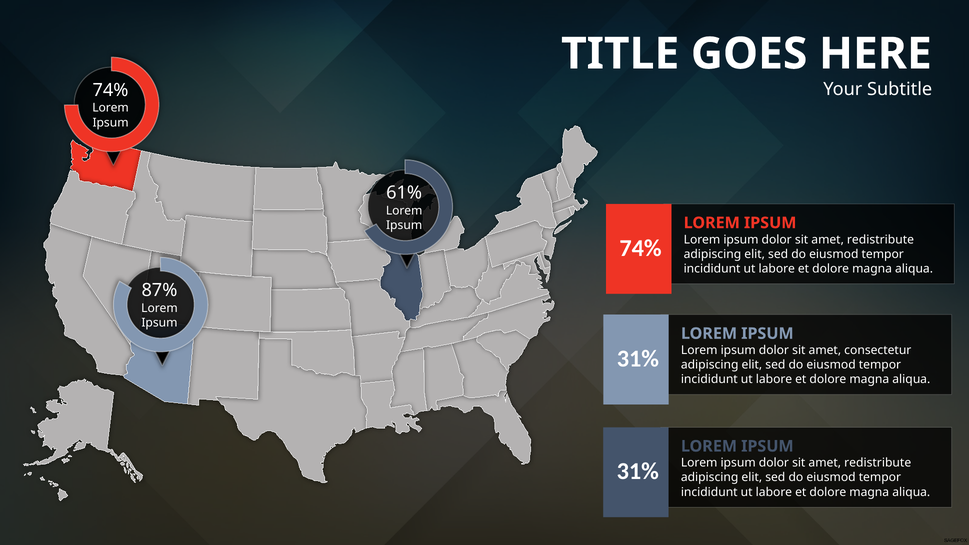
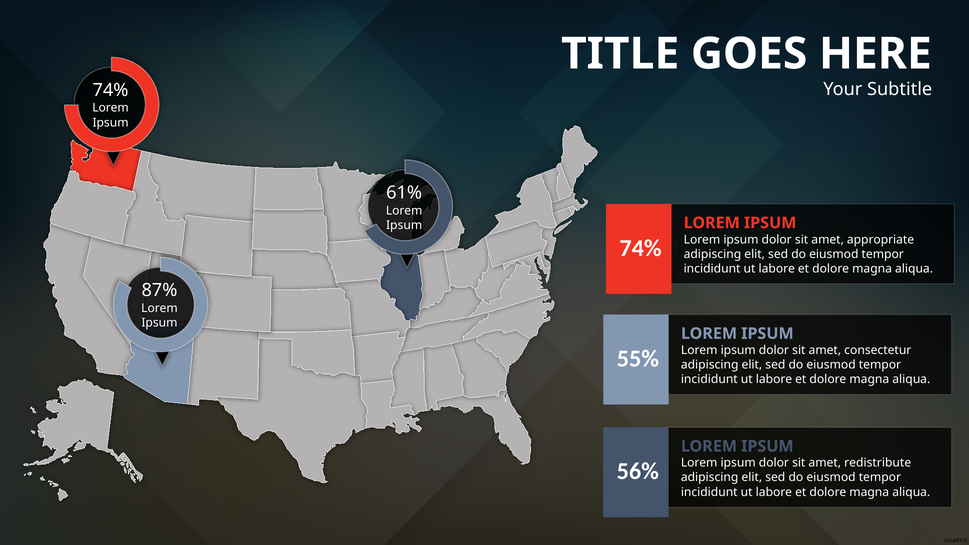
redistribute: redistribute -> appropriate (881, 240)
31%: 31% -> 55% (638, 359)
31%: 31% -> 56% (638, 472)
